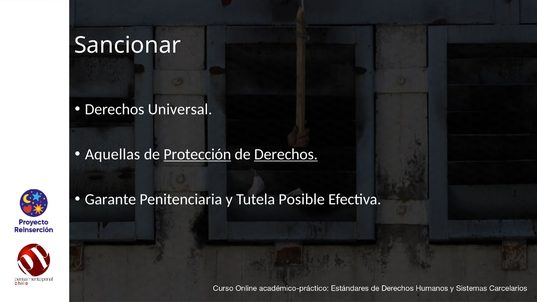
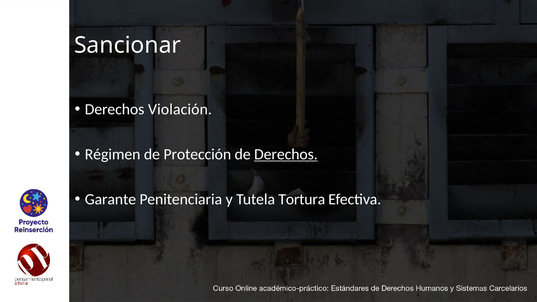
Universal: Universal -> Violación (180, 109)
Aquellas: Aquellas -> Régimen (113, 154)
Protección underline: present -> none (197, 154)
Posible: Posible -> Tortura (302, 199)
